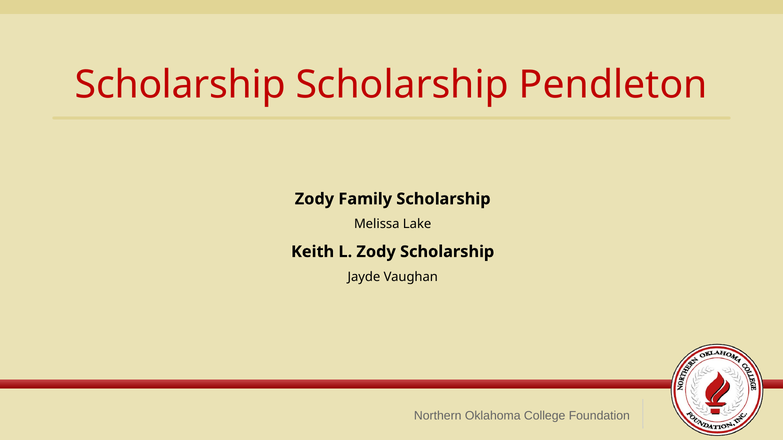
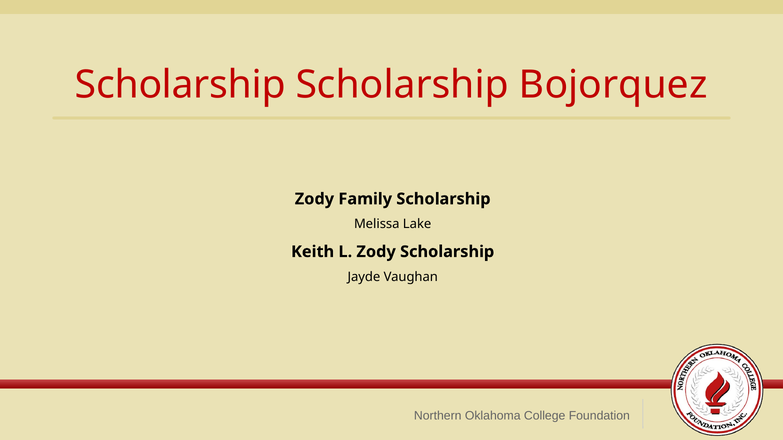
Pendleton: Pendleton -> Bojorquez (613, 85)
